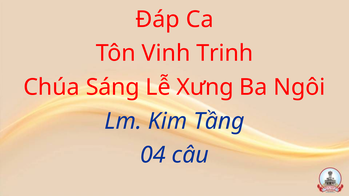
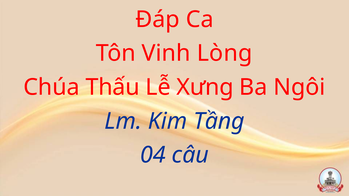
Trinh: Trinh -> Lòng (225, 53)
Sáng: Sáng -> Thấu (113, 87)
